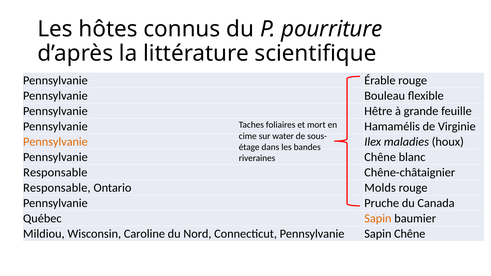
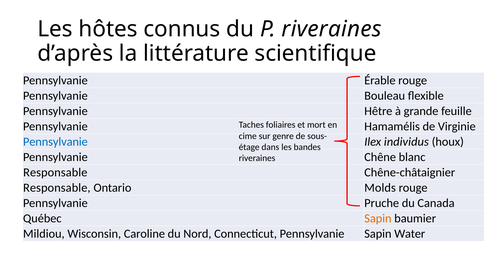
P pourriture: pourriture -> riveraines (332, 29)
water: water -> genre (283, 136)
Pennsylvanie colour: orange -> blue (55, 142)
maladies: maladies -> individus (406, 142)
Sapin Chêne: Chêne -> Water (410, 234)
